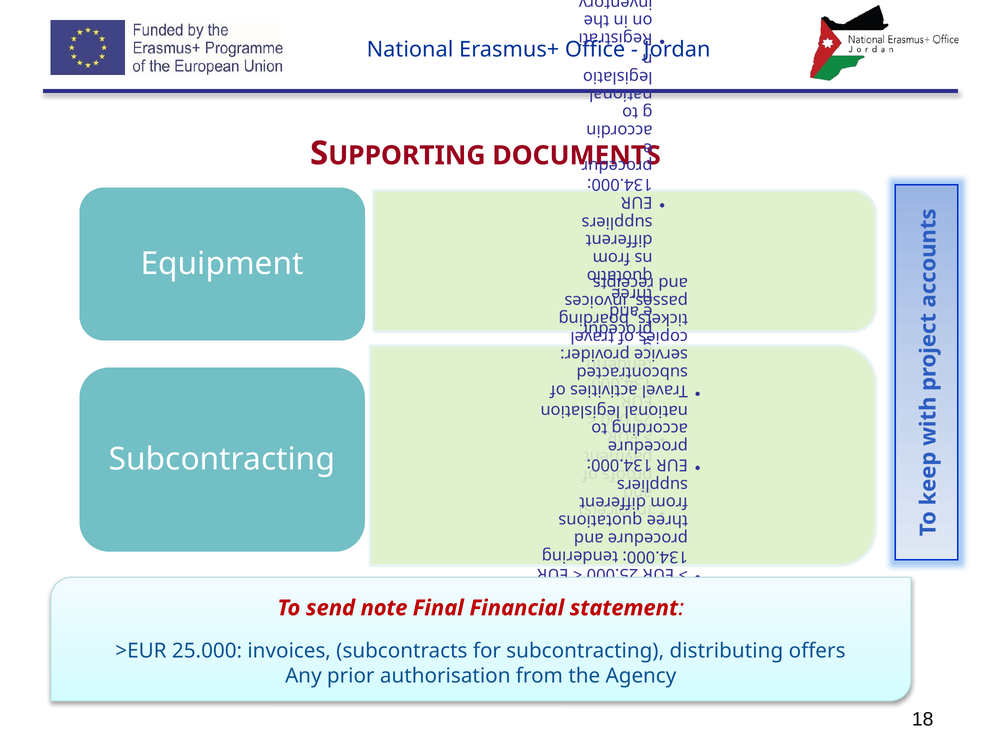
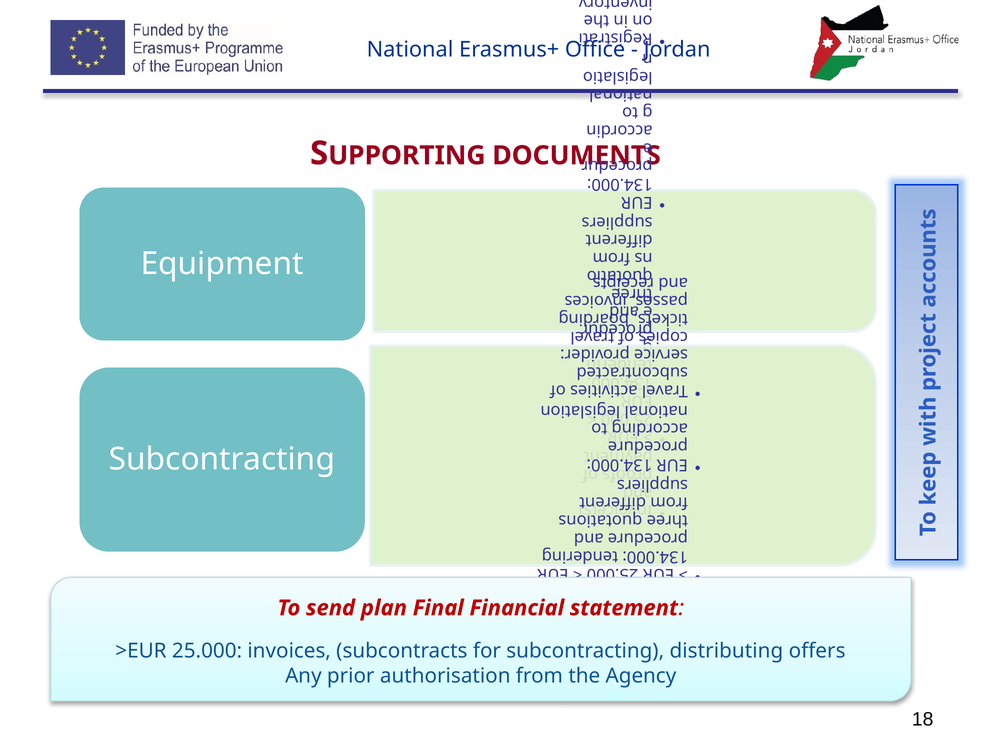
note: note -> plan (384, 608)
